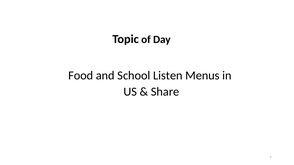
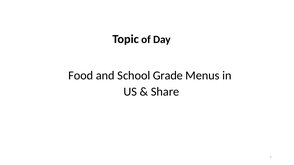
Listen: Listen -> Grade (168, 76)
